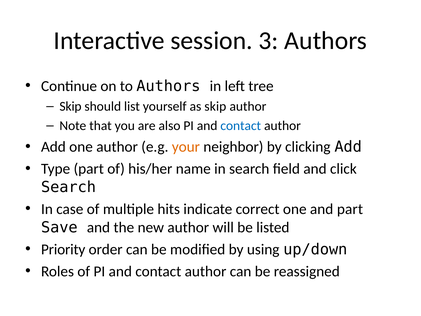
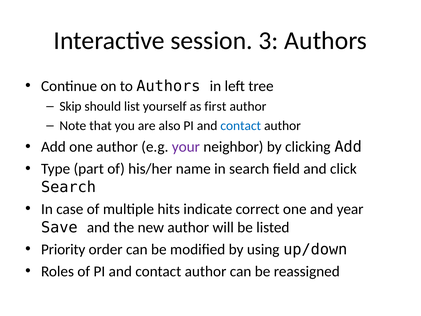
as skip: skip -> first (215, 106)
your colour: orange -> purple (186, 147)
and part: part -> year (350, 209)
